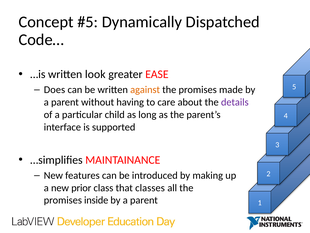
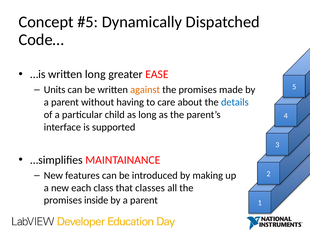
written look: look -> long (95, 74)
Does: Does -> Units (55, 90)
details colour: purple -> blue (235, 102)
prior: prior -> each (81, 187)
